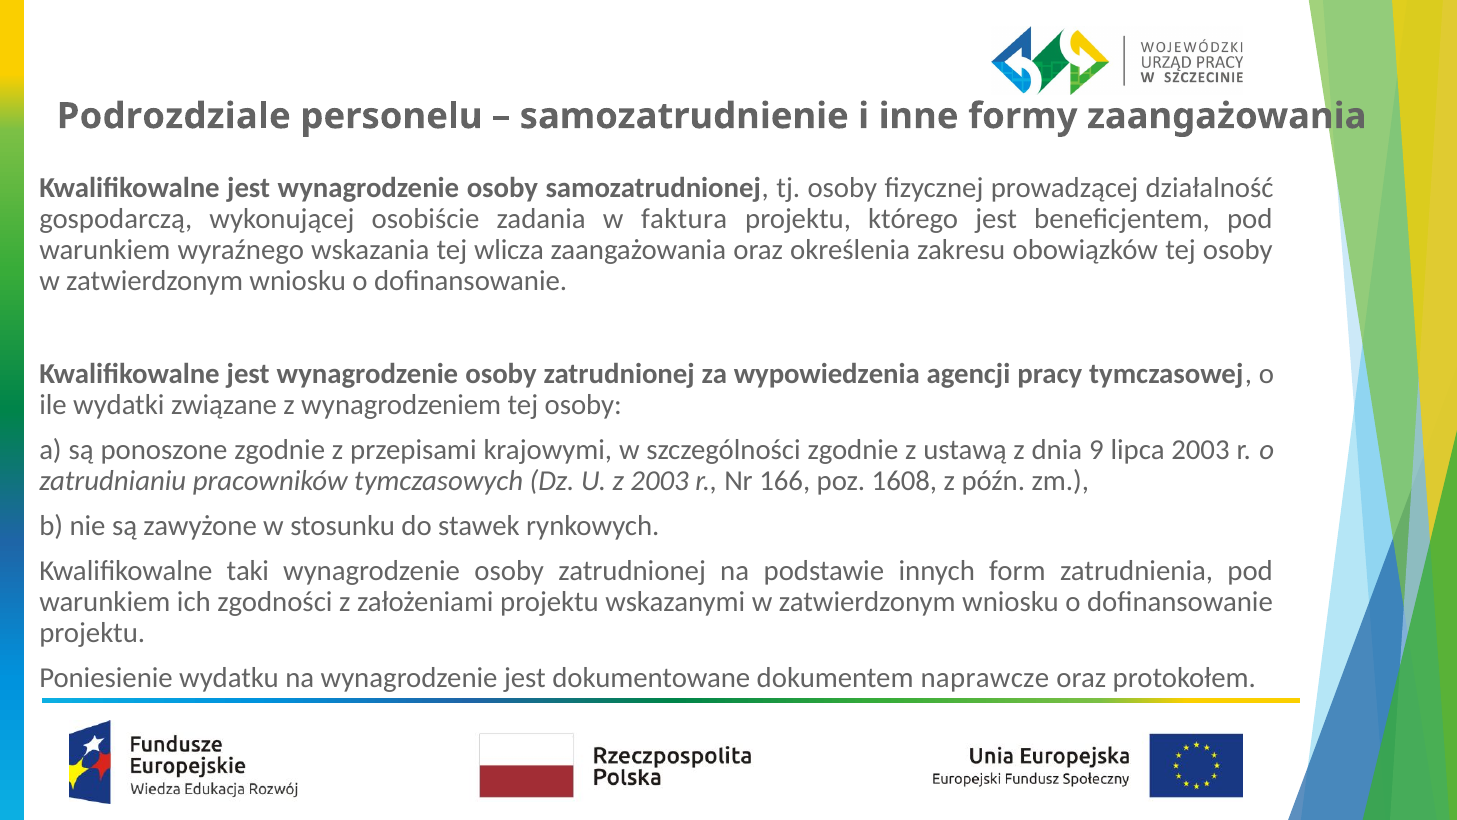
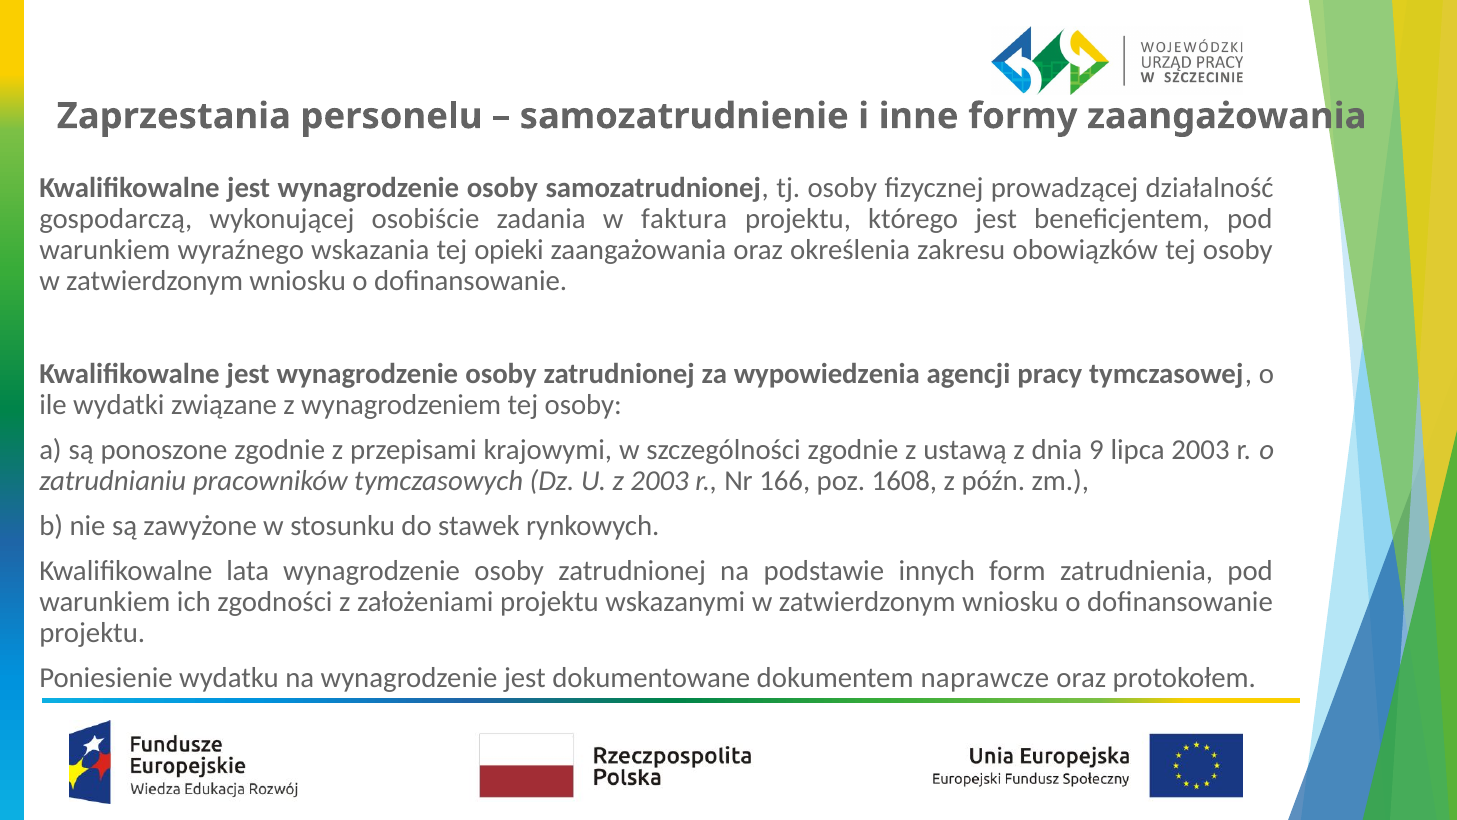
Podrozdziale: Podrozdziale -> Zaprzestania (174, 116)
wlicza: wlicza -> opieki (509, 250)
taki: taki -> lata (248, 571)
